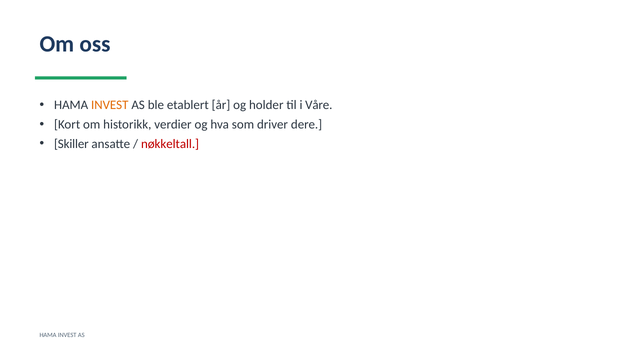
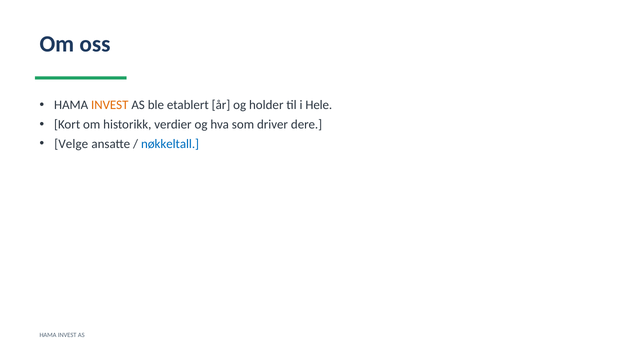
Våre: Våre -> Hele (319, 105)
Skiller: Skiller -> Velge (71, 144)
nøkkeltall colour: red -> blue (170, 144)
